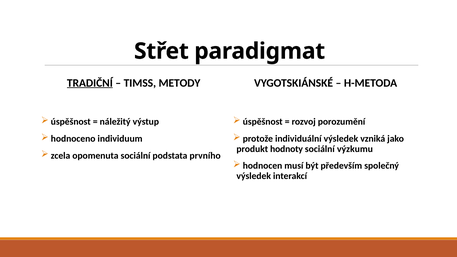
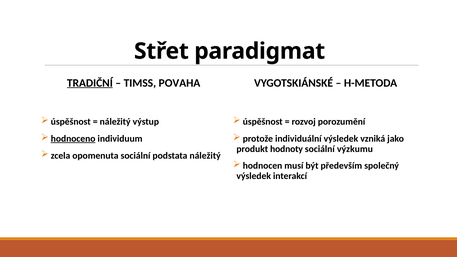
METODY: METODY -> POVAHA (179, 83)
hodnoceno underline: none -> present (73, 139)
podstata prvního: prvního -> náležitý (205, 156)
